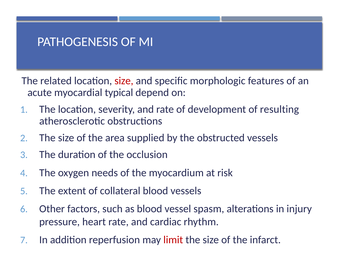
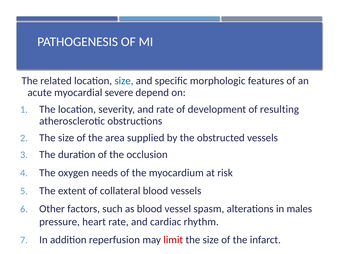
size colour: red -> blue (124, 81)
typical: typical -> severe (119, 93)
injury: injury -> males (299, 209)
